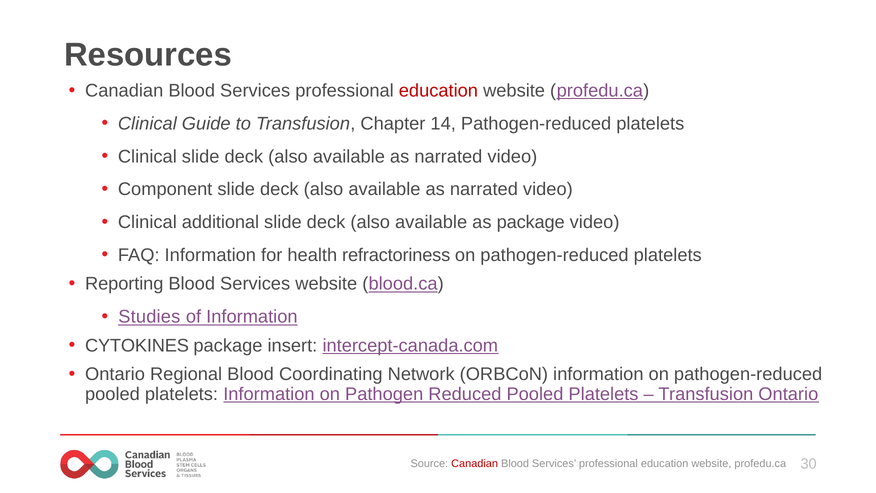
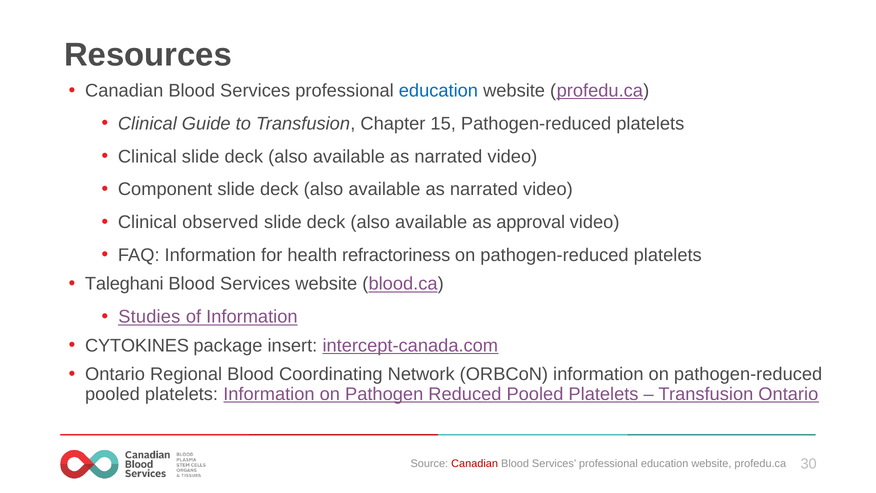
education colour: red -> blue (438, 91)
14: 14 -> 15 (443, 124)
additional: additional -> observed (220, 222)
as package: package -> approval (531, 222)
Reporting: Reporting -> Taleghani (124, 284)
